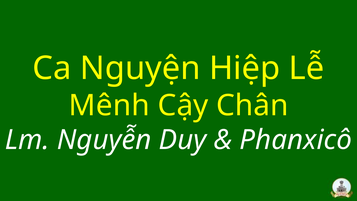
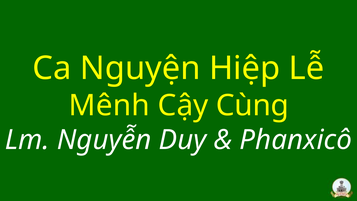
Chân: Chân -> Cùng (252, 105)
